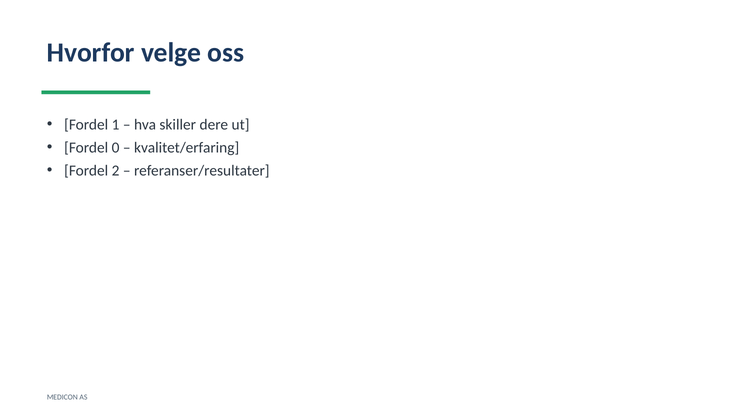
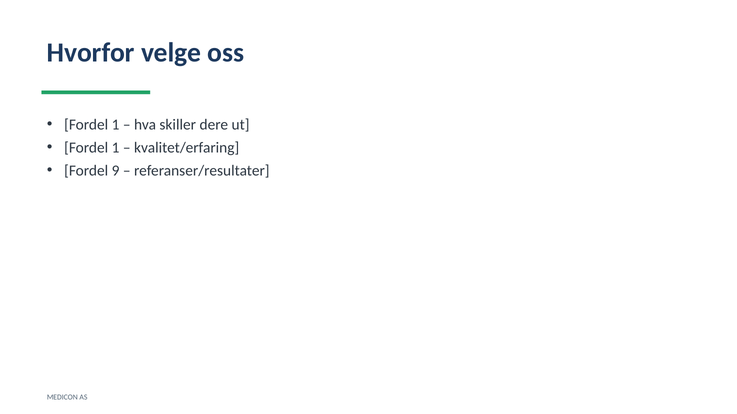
0: 0 -> 1 (116, 148)
2: 2 -> 9 (116, 171)
